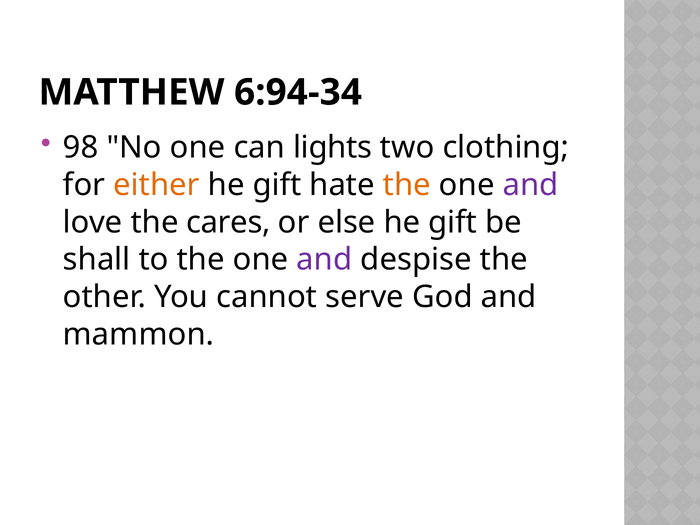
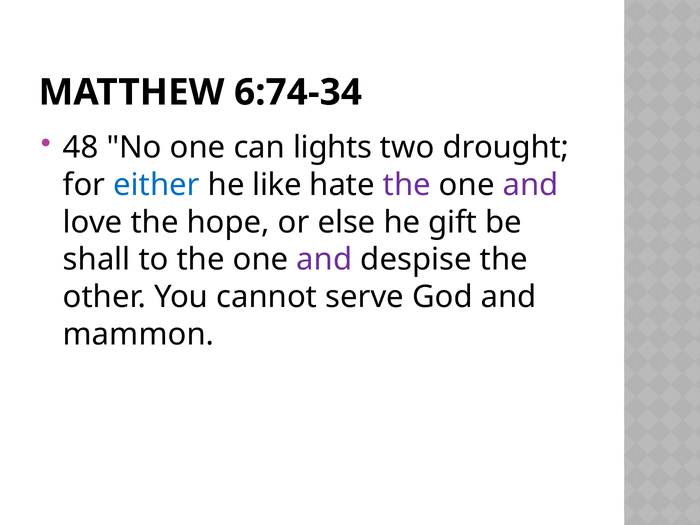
6:94-34: 6:94-34 -> 6:74-34 (298, 92)
98: 98 -> 48 (81, 148)
clothing: clothing -> drought (506, 148)
either colour: orange -> blue (157, 185)
gift: gift -> like (277, 185)
the colour: orange -> purple (407, 185)
cares: cares -> hope (228, 222)
